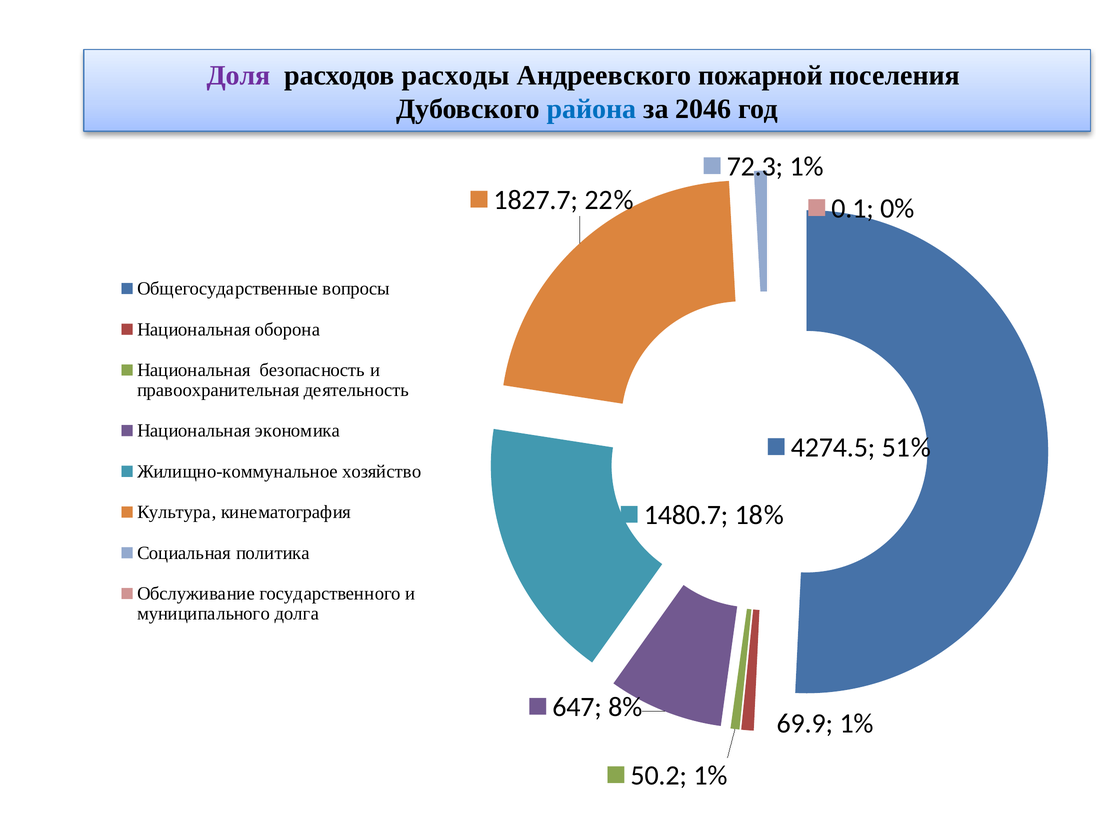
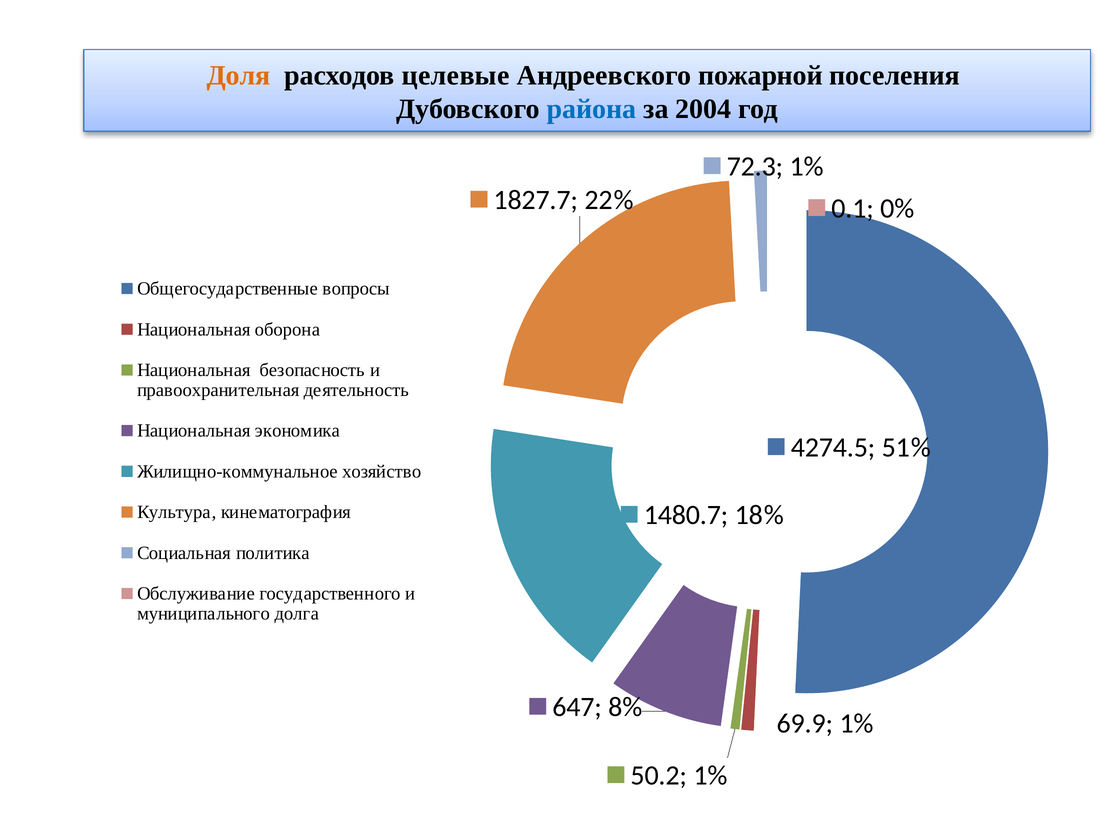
Доля colour: purple -> orange (239, 76)
расходы: расходы -> целевые (456, 76)
2046: 2046 -> 2004 (703, 109)
